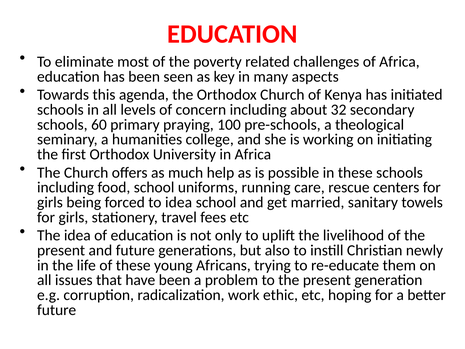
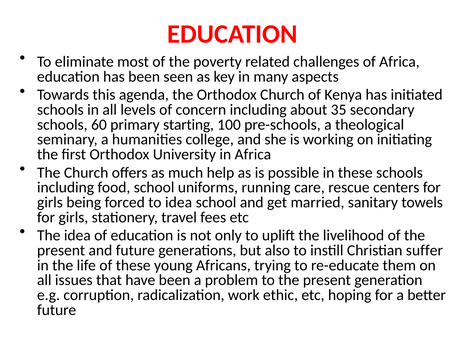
32: 32 -> 35 (339, 110)
praying: praying -> starting (189, 125)
newly: newly -> suffer (424, 250)
